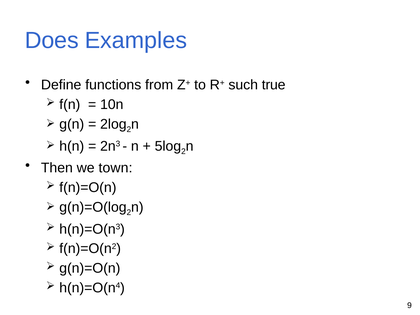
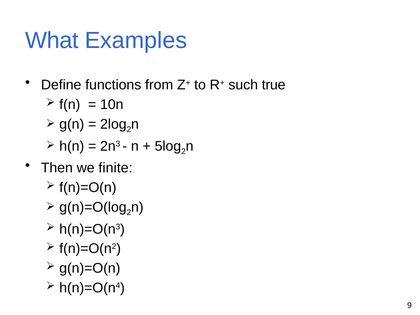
Does: Does -> What (52, 40)
town: town -> finite (116, 168)
